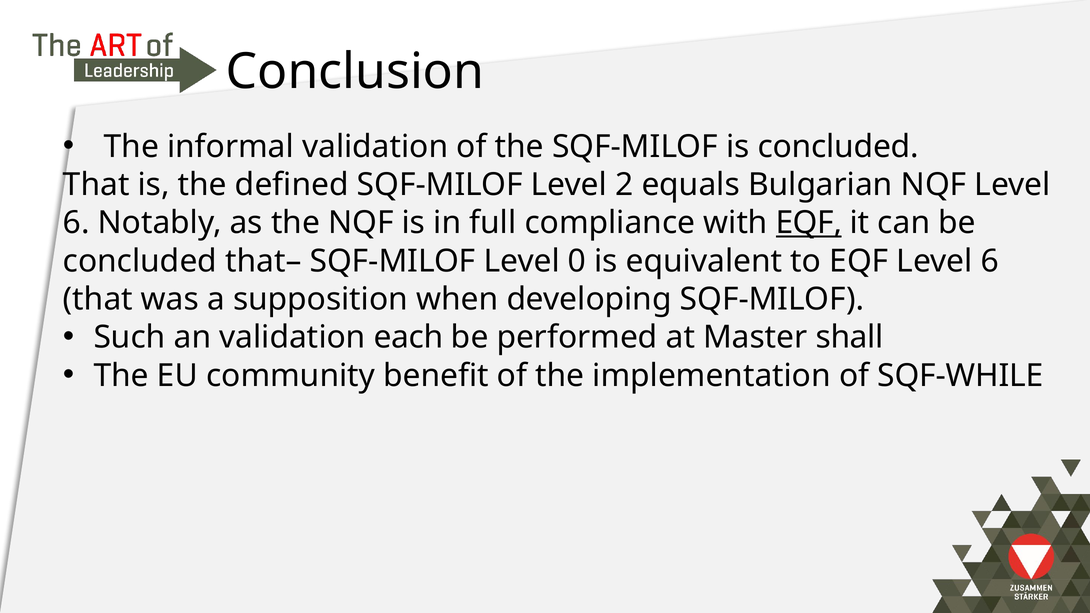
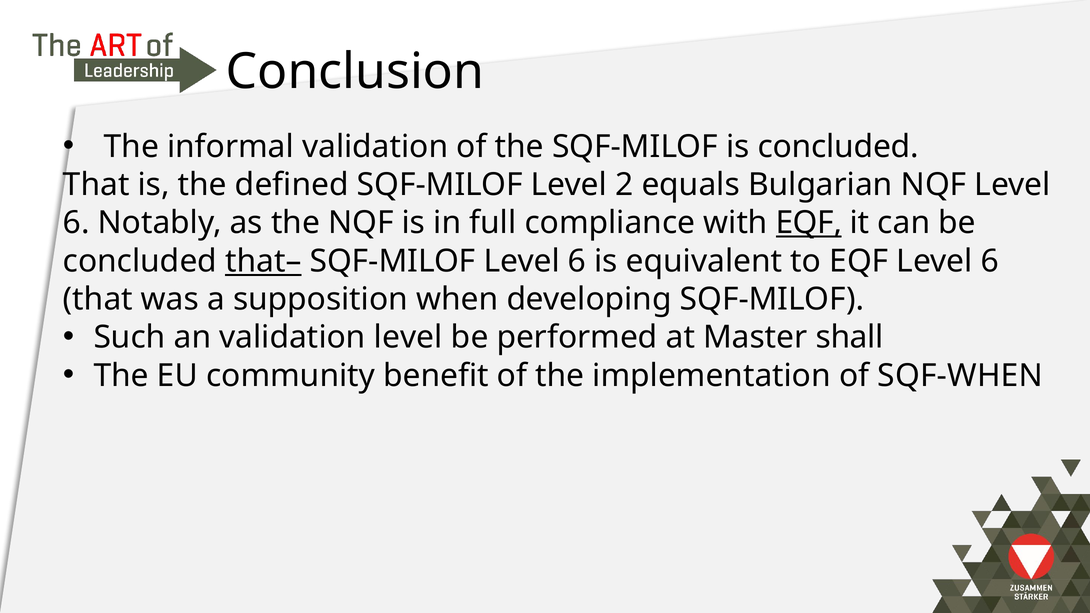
that– underline: none -> present (263, 261)
SQF-MILOF Level 0: 0 -> 6 (577, 261)
validation each: each -> level (408, 338)
SQF-WHILE: SQF-WHILE -> SQF-WHEN (960, 376)
